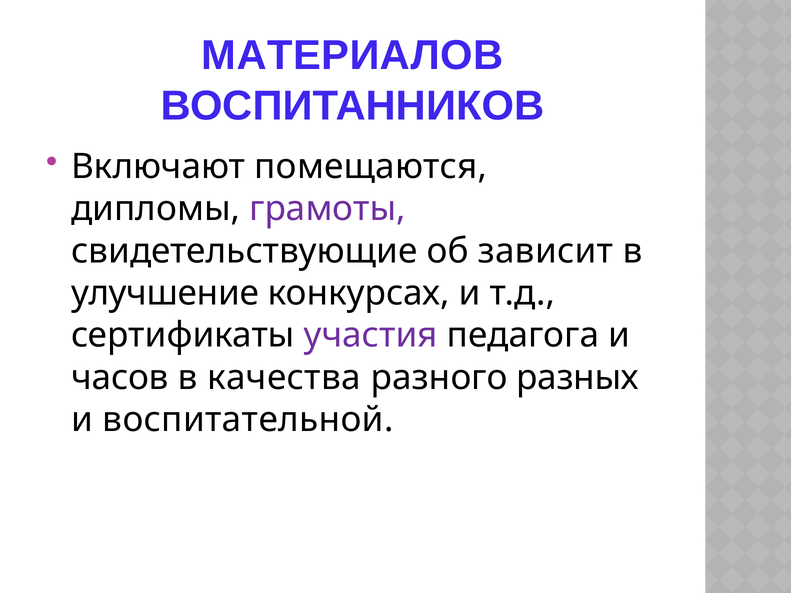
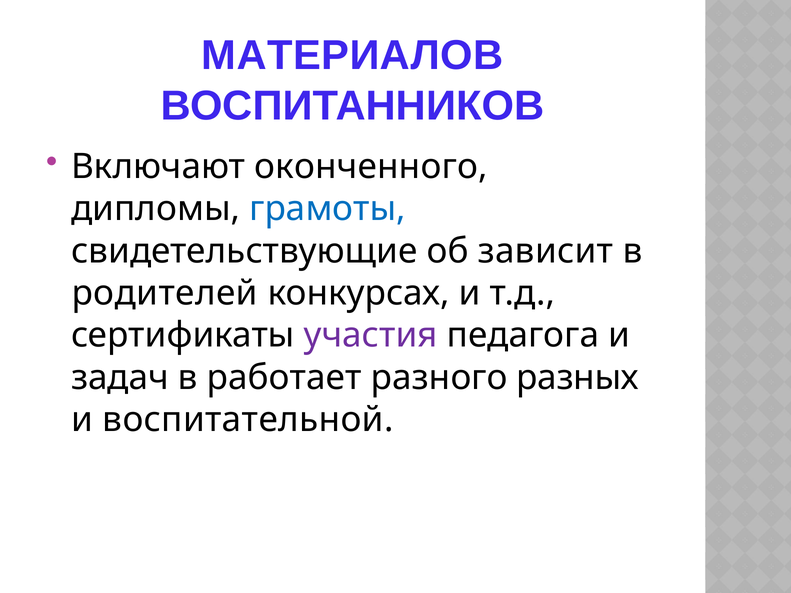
помещаются: помещаются -> оконченного (371, 167)
грамоты colour: purple -> blue (328, 209)
улучшение: улучшение -> родителей (165, 293)
часов: часов -> задач (120, 378)
качества: качества -> работает (284, 378)
